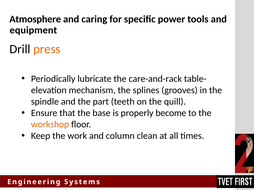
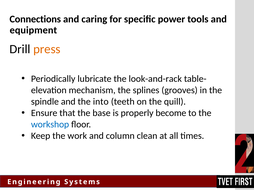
Atmosphere: Atmosphere -> Connections (35, 19)
care-and-rack: care-and-rack -> look-and-rack (155, 79)
part: part -> into (101, 102)
workshop colour: orange -> blue (50, 125)
